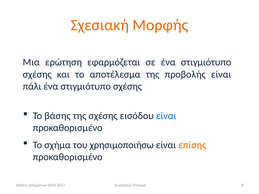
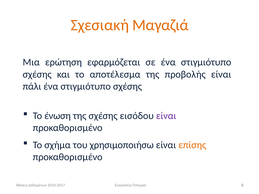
Μορφής: Μορφής -> Μαγαζιά (160, 25)
βάσης: βάσης -> ένωση (58, 116)
είναι colour: blue -> purple (166, 116)
